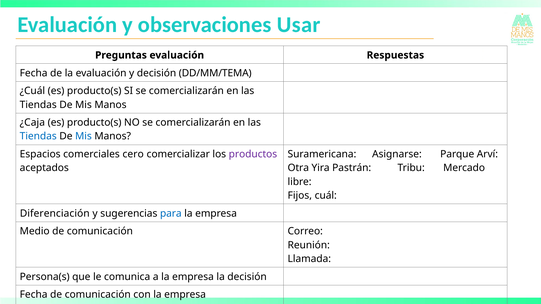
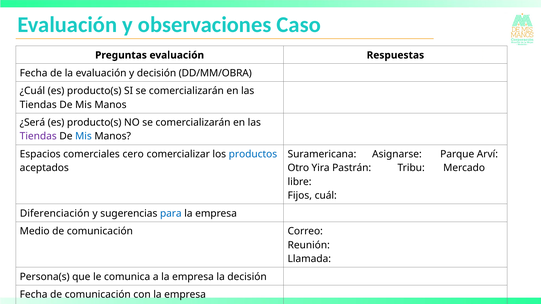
Usar: Usar -> Caso (299, 25)
DD/MM/TEMA: DD/MM/TEMA -> DD/MM/OBRA (215, 73)
¿Caja: ¿Caja -> ¿Será (32, 123)
Tiendas colour: blue -> purple (38, 136)
productos colour: purple -> blue (253, 154)
Otra: Otra -> Otro (298, 168)
